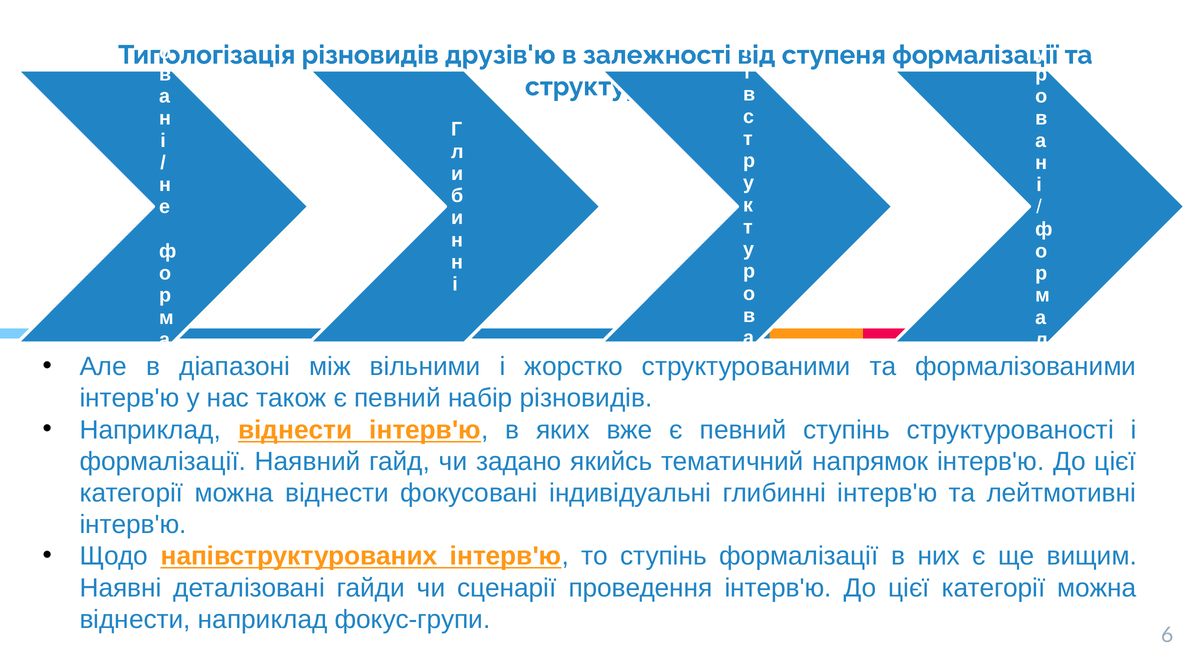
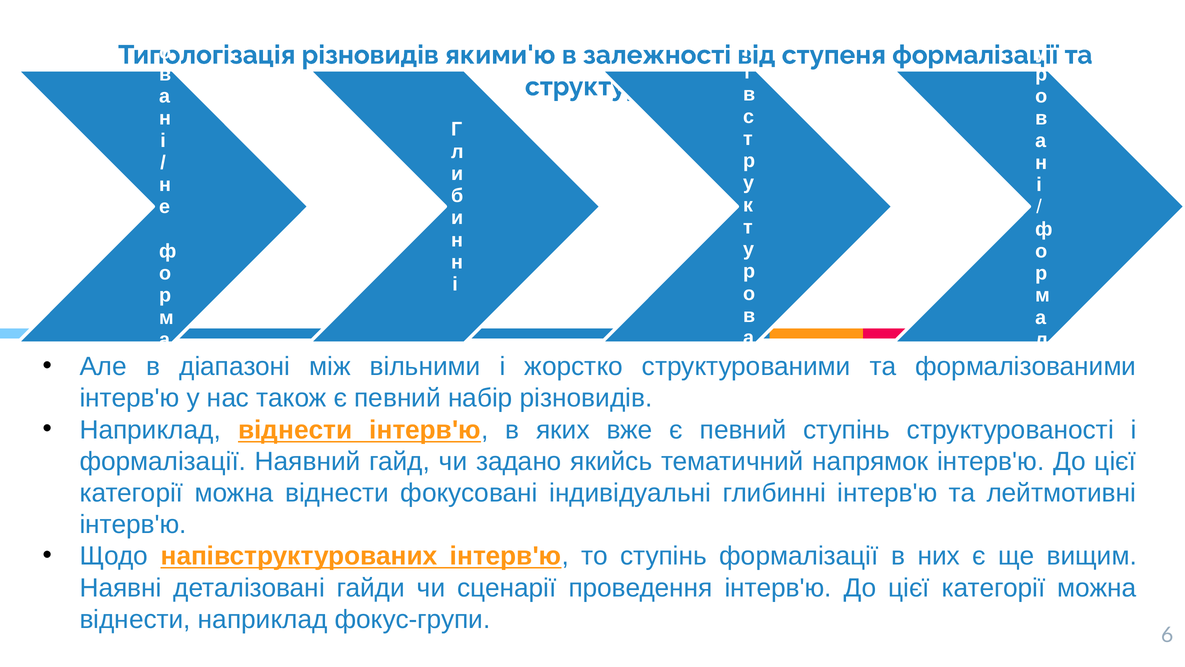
друзів'ю: друзів'ю -> якими'ю (500, 55)
